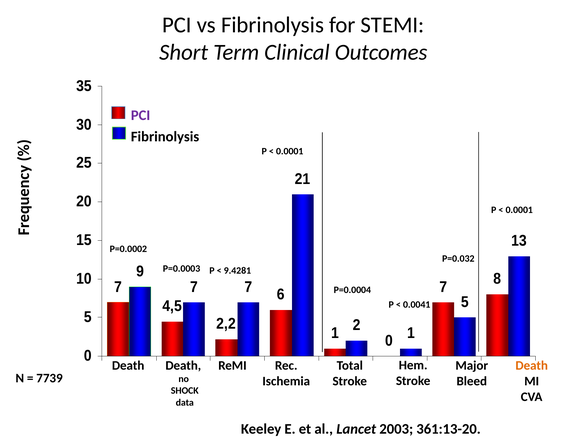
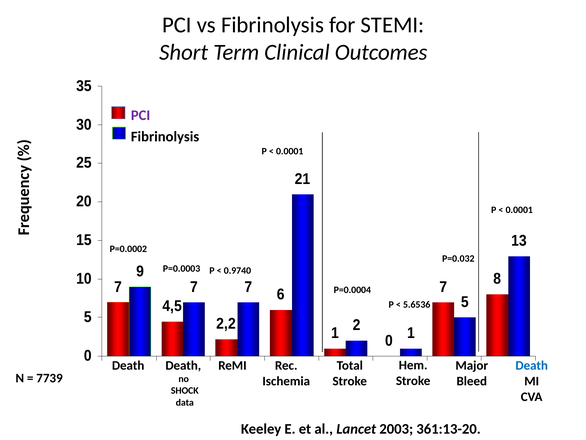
9.4281: 9.4281 -> 0.9740 (237, 270)
0.0041: 0.0041 -> 5.6536 (417, 304)
Death colour: orange -> blue (532, 365)
